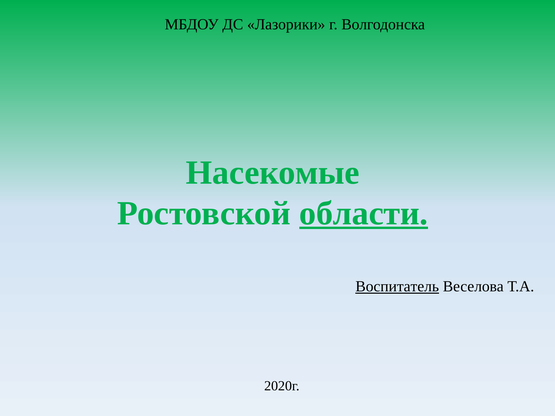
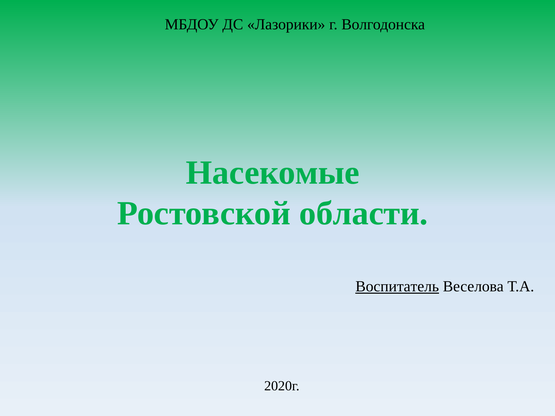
области underline: present -> none (364, 213)
